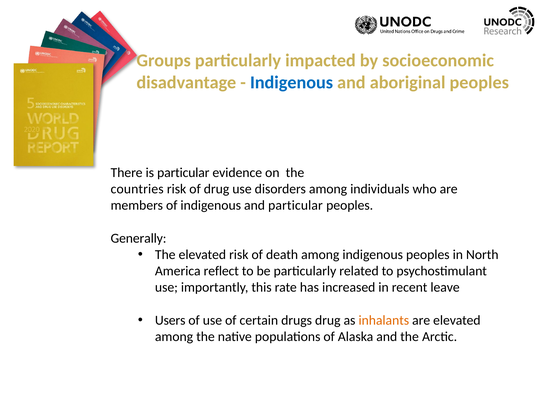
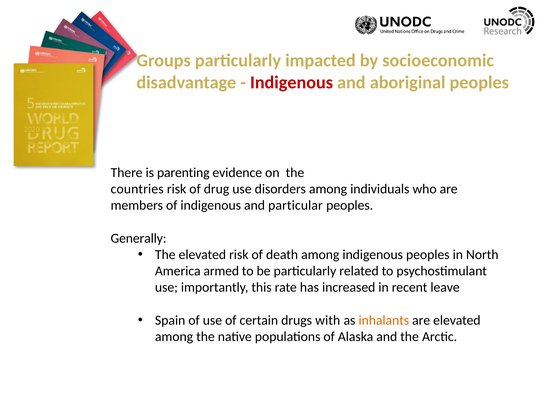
Indigenous colour: blue -> red (292, 82)
is particular: particular -> parenting (183, 172)
reflect: reflect -> armed (221, 271)
Users: Users -> Spain (170, 320)
drugs drug: drug -> with (328, 320)
